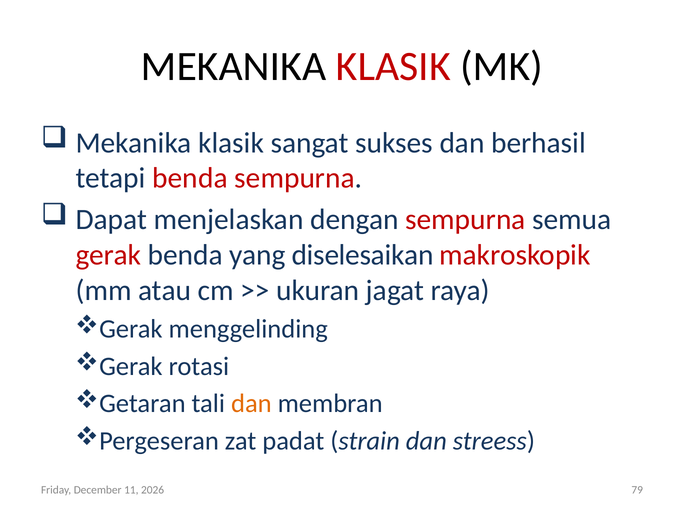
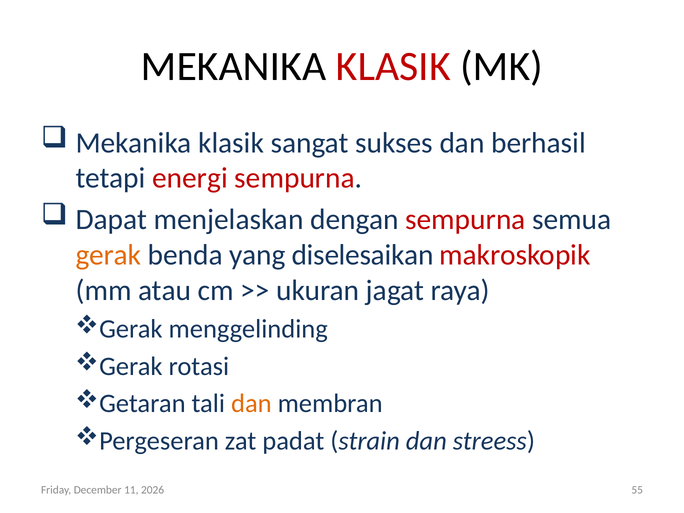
tetapi benda: benda -> energi (190, 178)
gerak colour: red -> orange (108, 255)
79: 79 -> 55 (637, 490)
